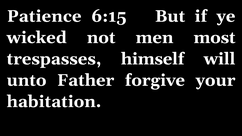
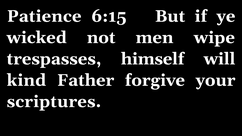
most: most -> wipe (214, 38)
unto: unto -> kind (26, 80)
habitation: habitation -> scriptures (54, 102)
